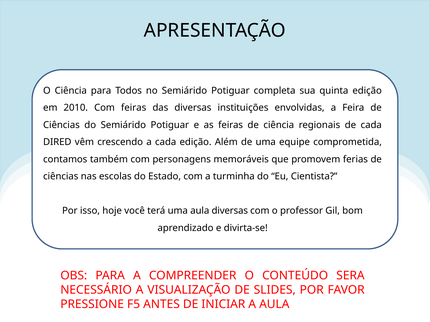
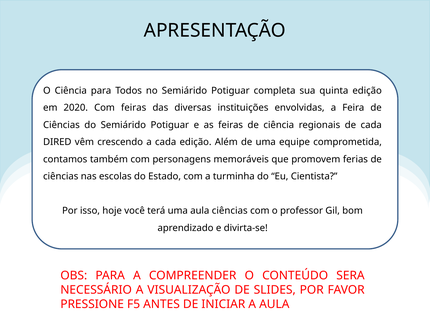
2010: 2010 -> 2020 (76, 108)
aula diversas: diversas -> ciências (230, 211)
